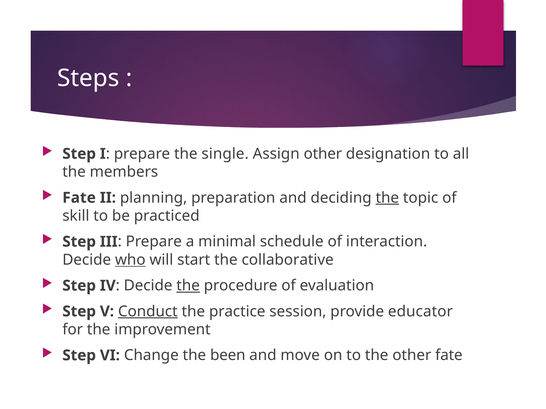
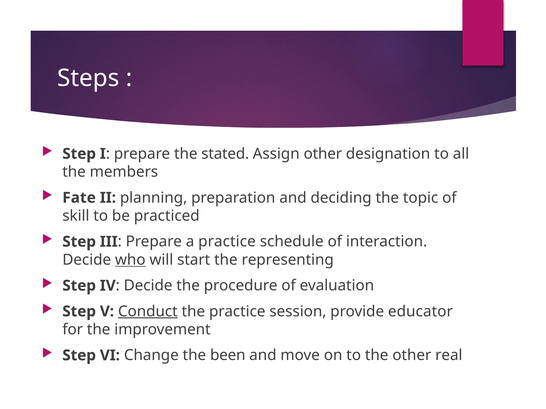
single: single -> stated (225, 154)
the underline: present -> none (387, 198)
a minimal: minimal -> practice (227, 242)
collaborative: collaborative -> representing (288, 260)
the underline: present -> none (188, 286)
other fate: fate -> real (449, 356)
